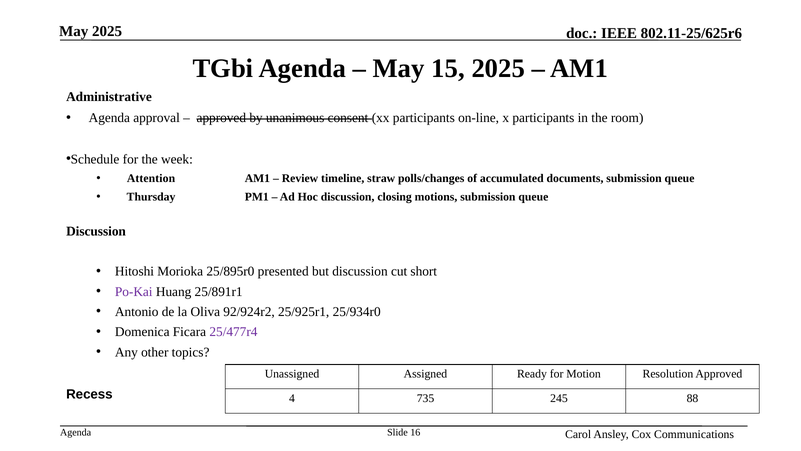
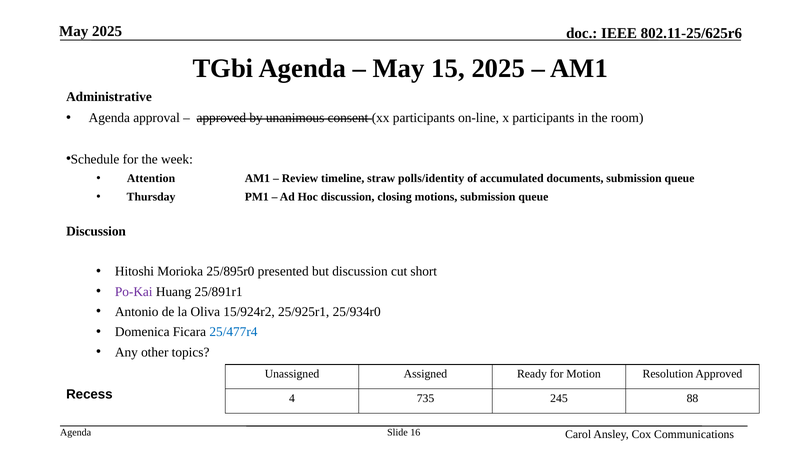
polls/changes: polls/changes -> polls/identity (431, 178)
92/924r2: 92/924r2 -> 15/924r2 (249, 311)
25/477r4 colour: purple -> blue (233, 332)
